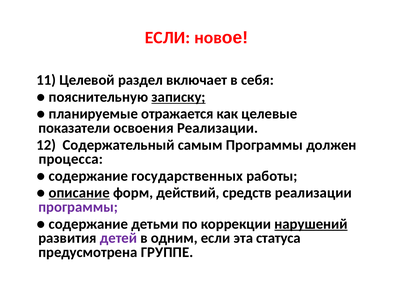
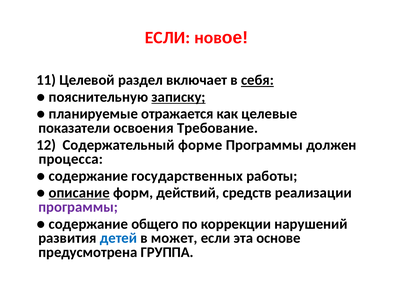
себя underline: none -> present (257, 80)
освоения Реализации: Реализации -> Требование (218, 128)
самым: самым -> форме (200, 145)
детьми: детьми -> общего (155, 224)
нарушений underline: present -> none (311, 224)
детей colour: purple -> blue (118, 238)
одним: одним -> может (174, 238)
статуса: статуса -> основе (278, 238)
ГРУППЕ: ГРУППЕ -> ГРУППА (167, 252)
